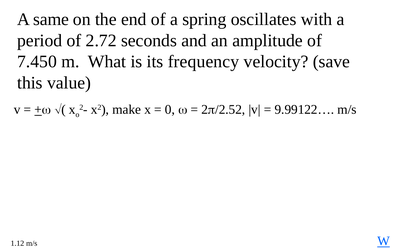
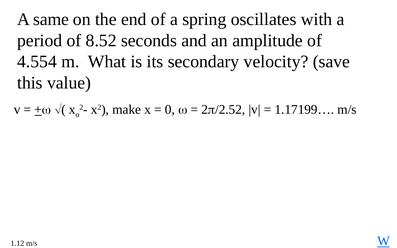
2.72: 2.72 -> 8.52 (101, 40)
7.450: 7.450 -> 4.554 (37, 62)
frequency: frequency -> secondary (204, 62)
9.99122…: 9.99122… -> 1.17199… (304, 110)
